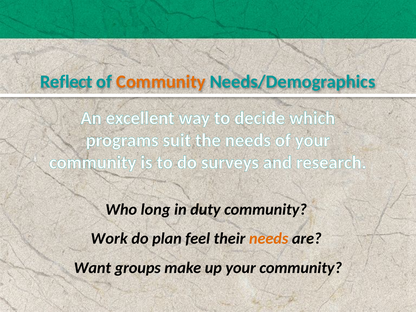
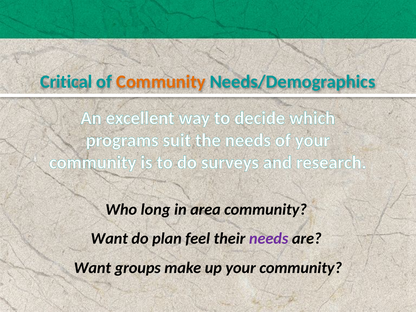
Reflect: Reflect -> Critical (66, 82)
duty: duty -> area (205, 209)
Work: Work -> Want (109, 239)
needs colour: orange -> purple (269, 239)
